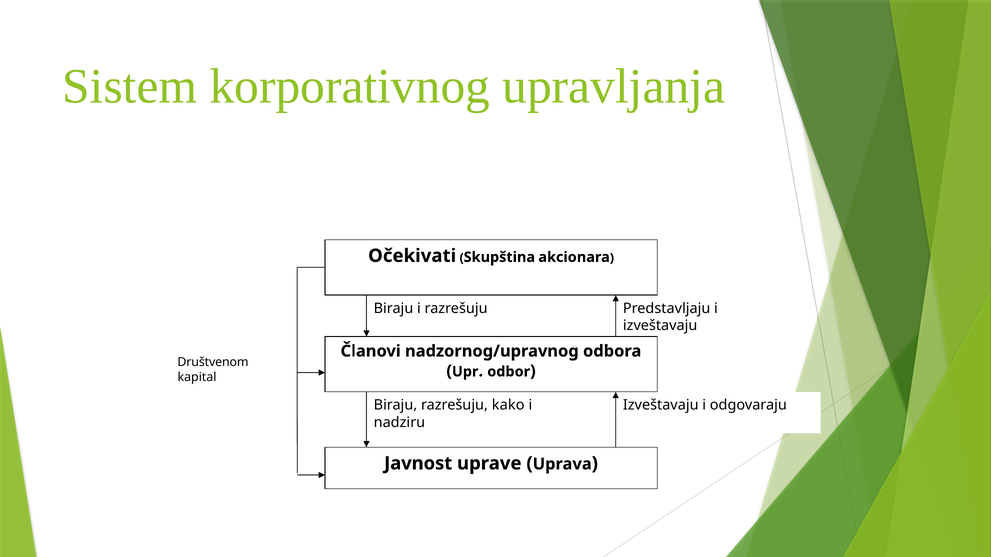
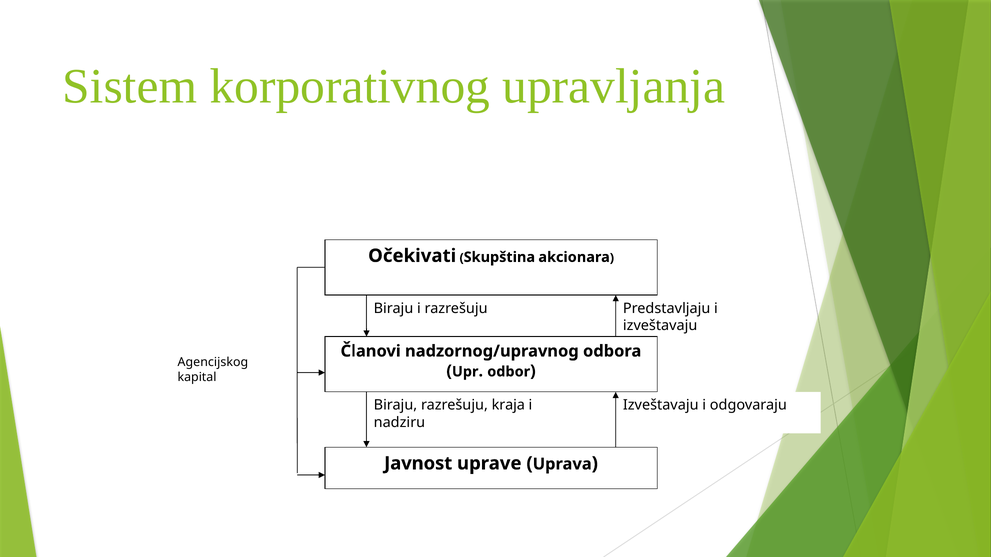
Društvenom: Društvenom -> Agencijskog (213, 363)
kako: kako -> kraja (508, 406)
